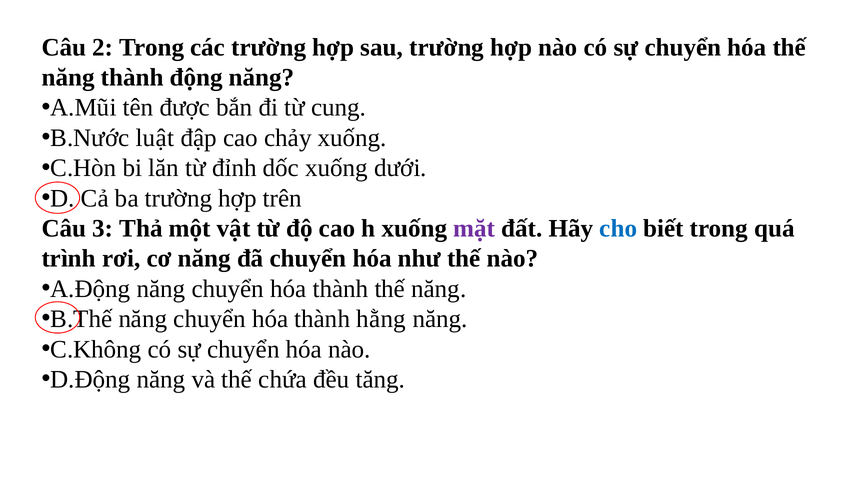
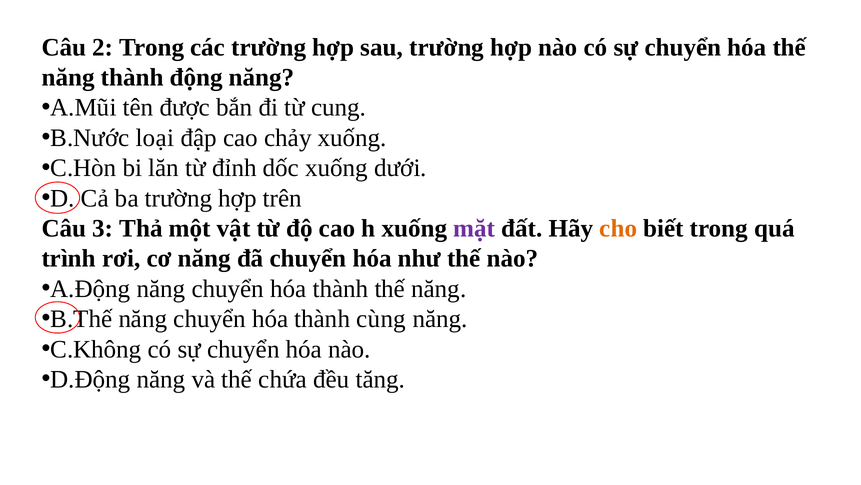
luật: luật -> loại (155, 138)
cho colour: blue -> orange (618, 228)
hằng: hằng -> cùng (381, 319)
